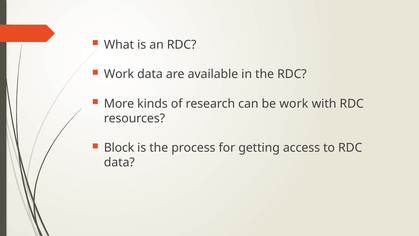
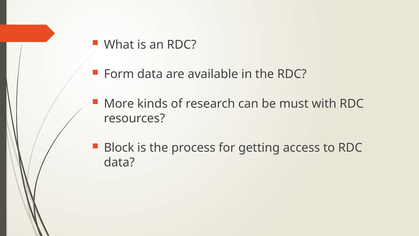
Work: Work -> Form (119, 74)
be work: work -> must (294, 104)
